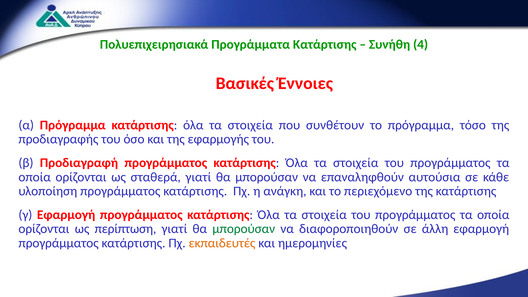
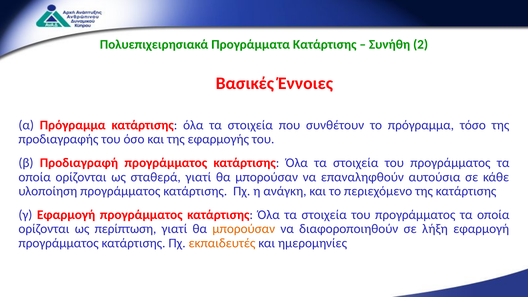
4: 4 -> 2 (421, 44)
μπορούσαν colour: green -> orange (244, 229)
άλλη: άλλη -> λήξη (435, 229)
